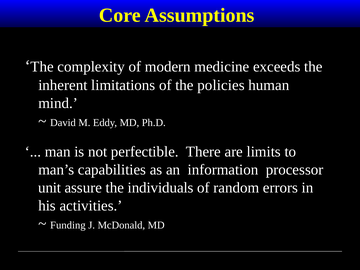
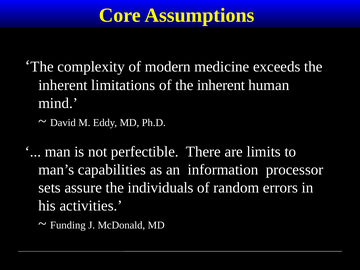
of the policies: policies -> inherent (221, 85)
unit: unit -> sets (50, 188)
